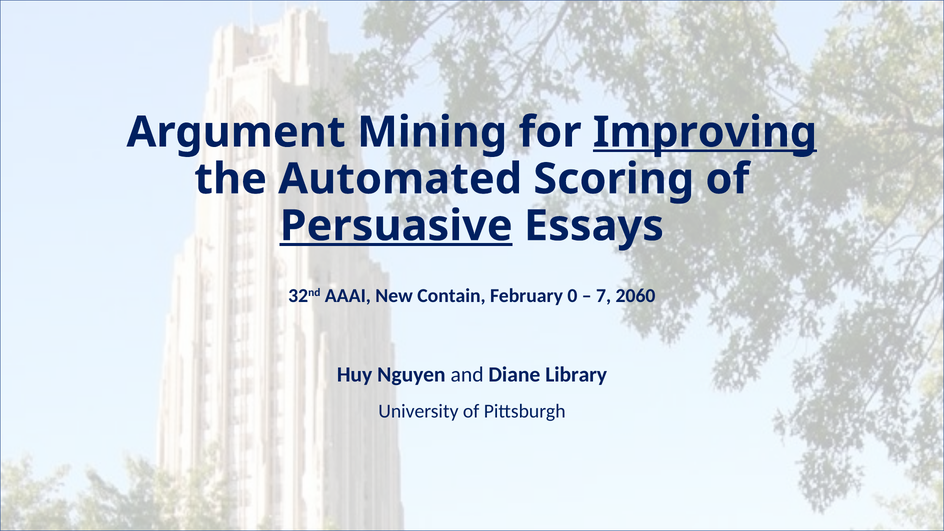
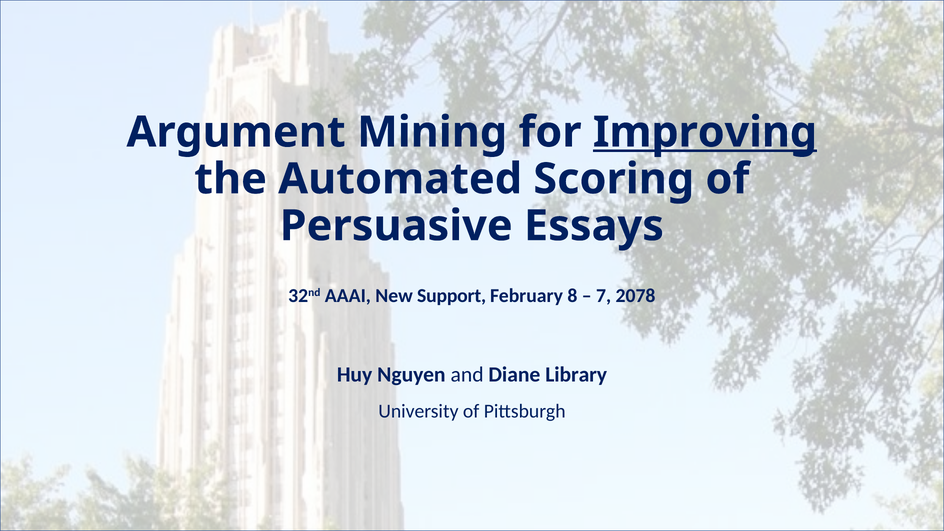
Persuasive underline: present -> none (396, 226)
Contain: Contain -> Support (452, 296)
0: 0 -> 8 (572, 296)
2060: 2060 -> 2078 (636, 296)
